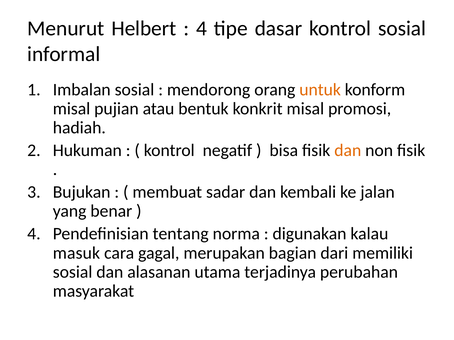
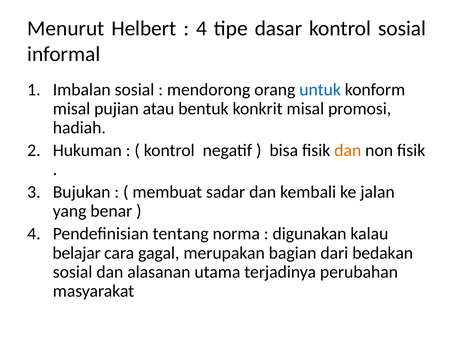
untuk colour: orange -> blue (320, 90)
masuk: masuk -> belajar (77, 253)
memiliki: memiliki -> bedakan (383, 253)
